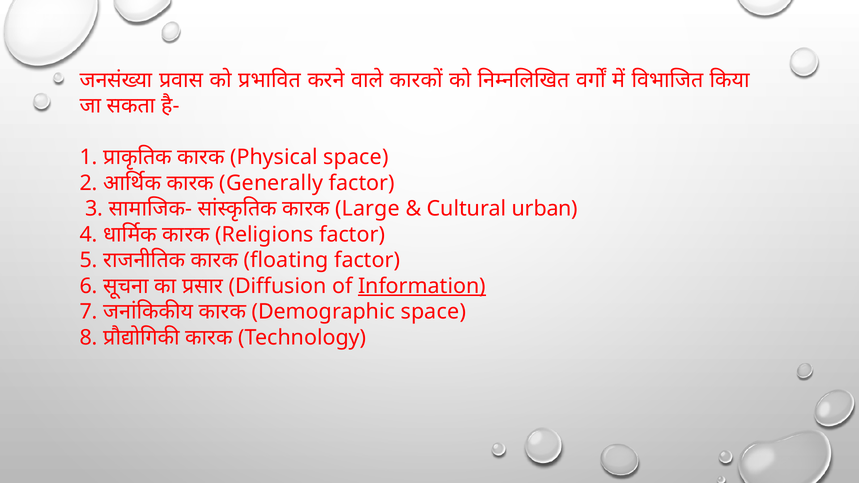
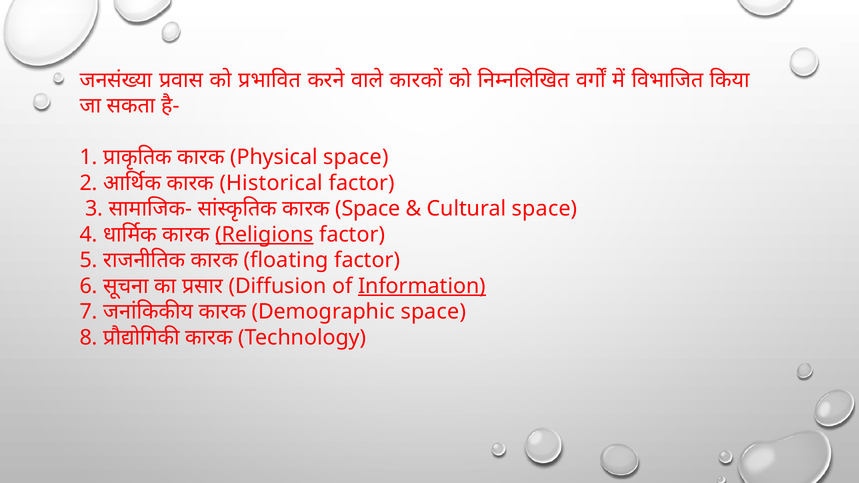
Generally: Generally -> Historical (271, 183)
Large: Large -> Space (368, 209)
Cultural urban: urban -> space (545, 209)
Religions underline: none -> present (264, 235)
